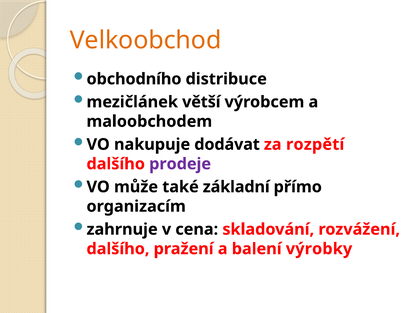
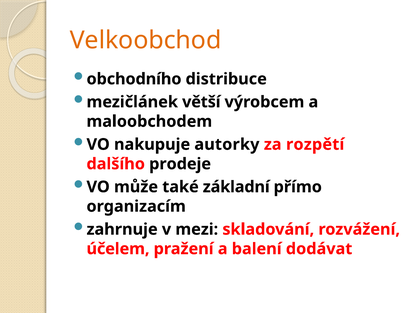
dodávat: dodávat -> autorky (227, 145)
prodeje colour: purple -> black (180, 164)
cena: cena -> mezi (197, 230)
dalšího: dalšího -> účelem (118, 249)
výrobky: výrobky -> dodávat (319, 249)
